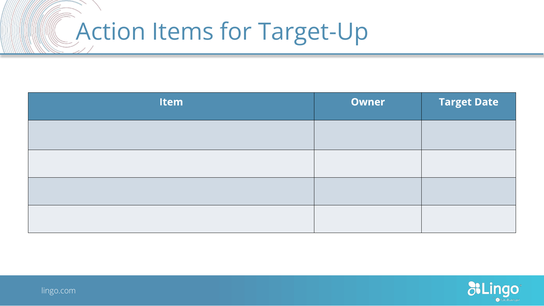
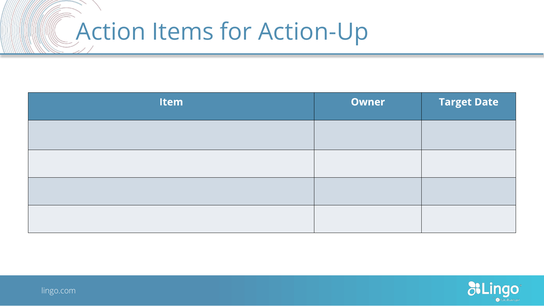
Target-Up: Target-Up -> Action-Up (313, 32)
